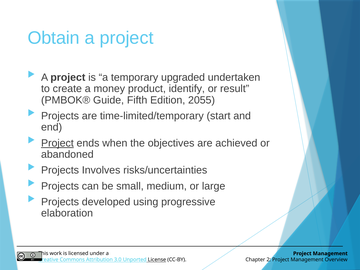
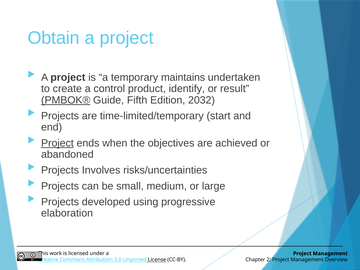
upgraded: upgraded -> maintains (183, 77)
money: money -> control (109, 89)
PMBOK® underline: none -> present (66, 100)
2055: 2055 -> 2032 (202, 100)
